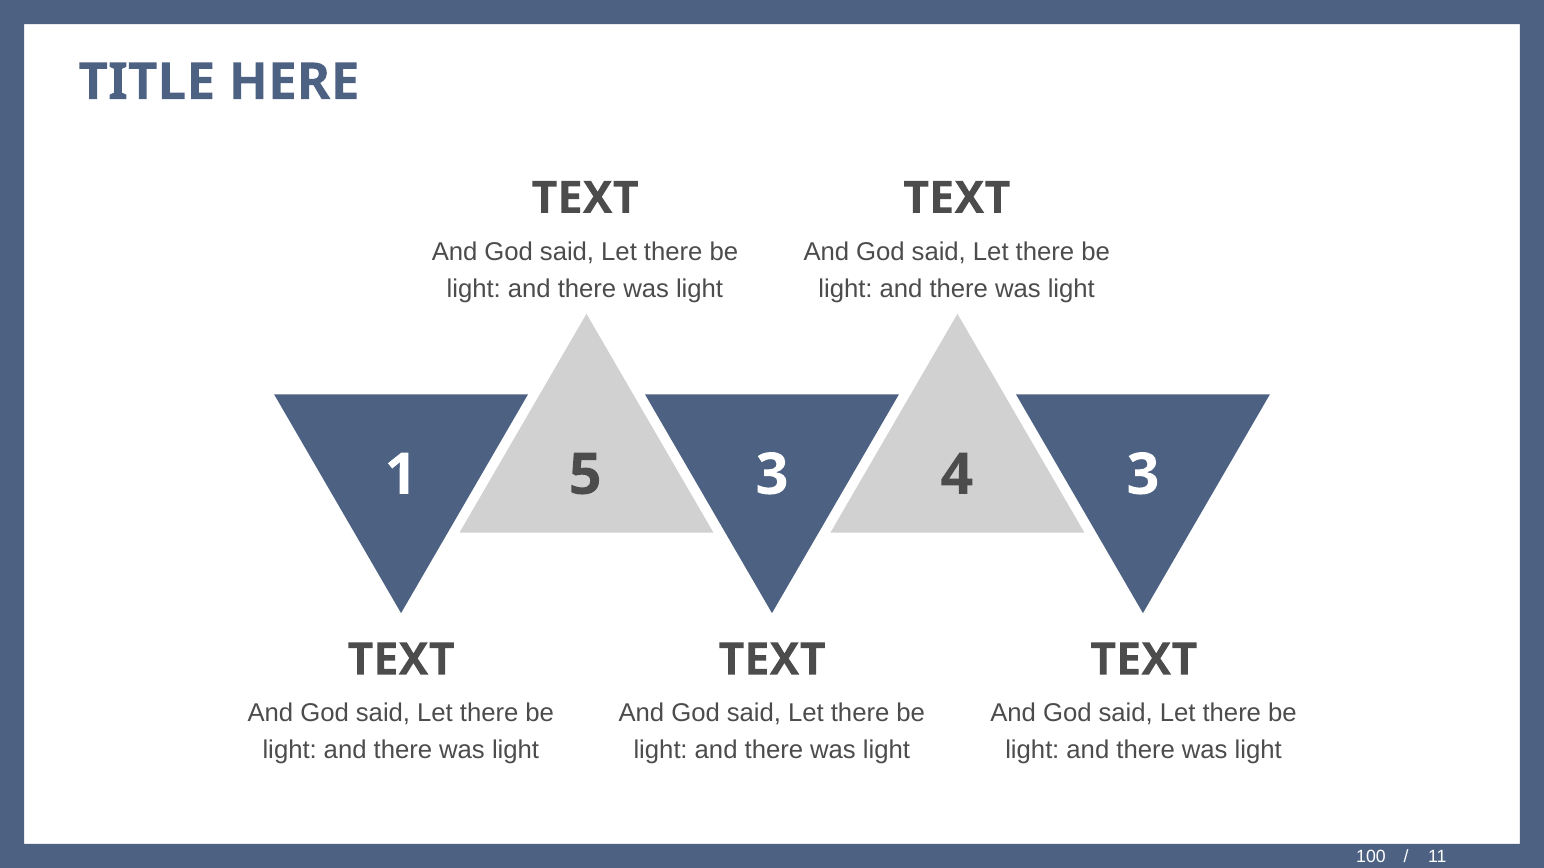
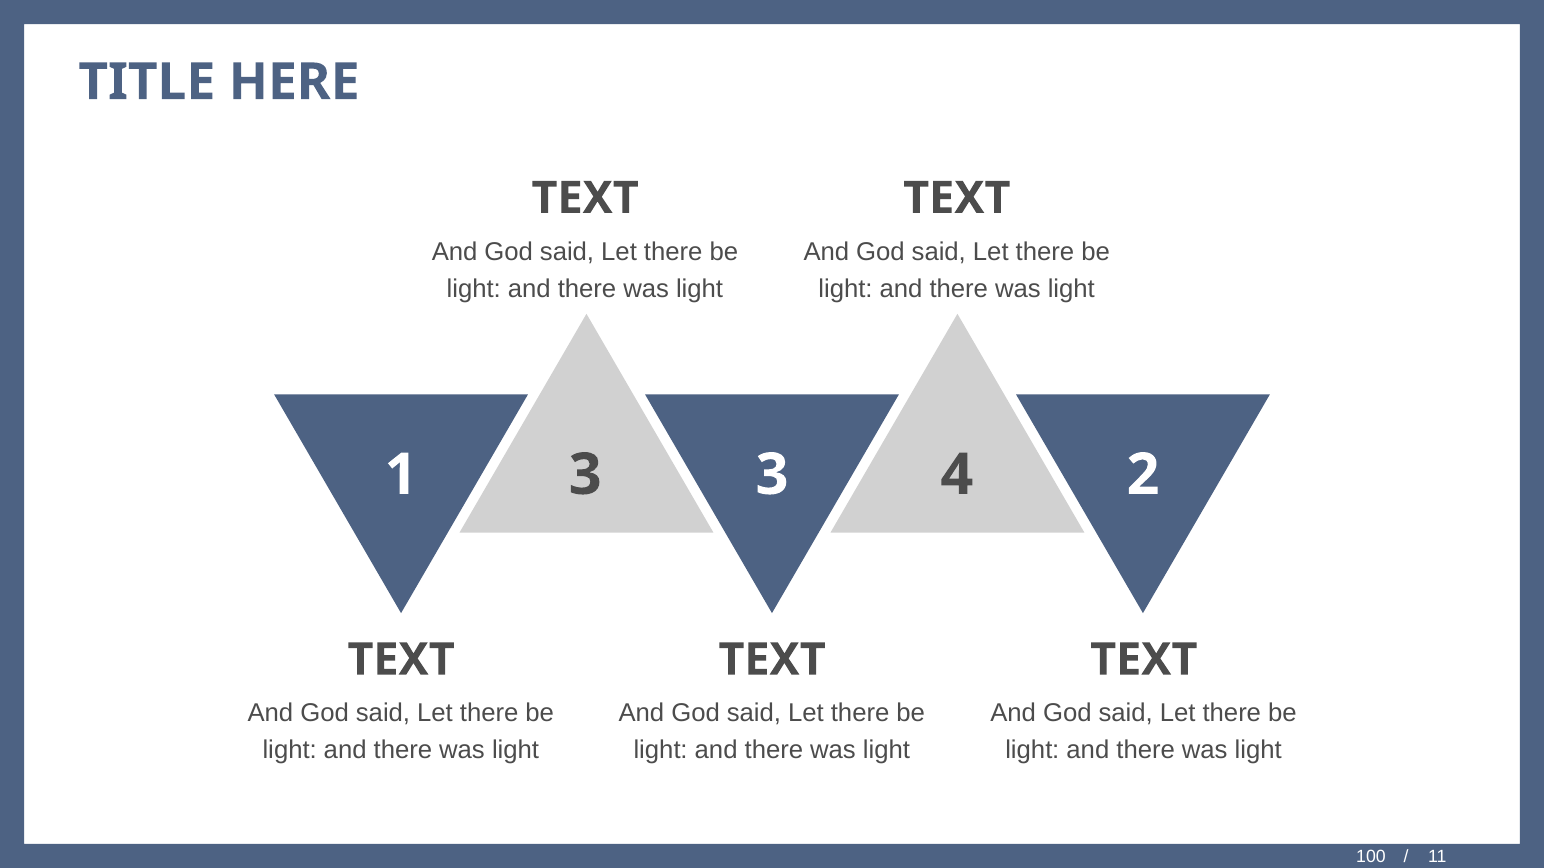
1 5: 5 -> 3 (585, 475)
4 3: 3 -> 2 (1143, 475)
